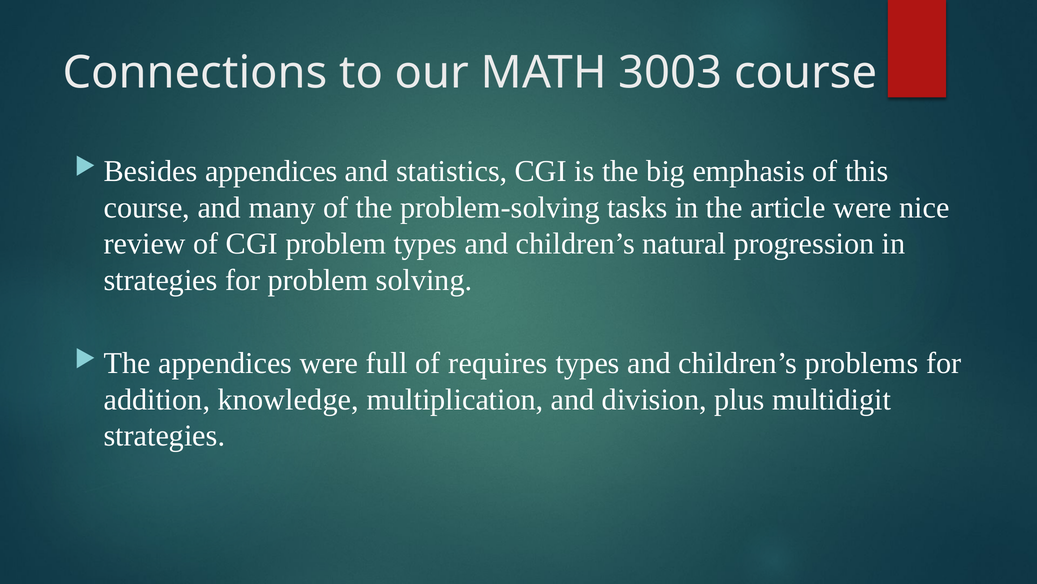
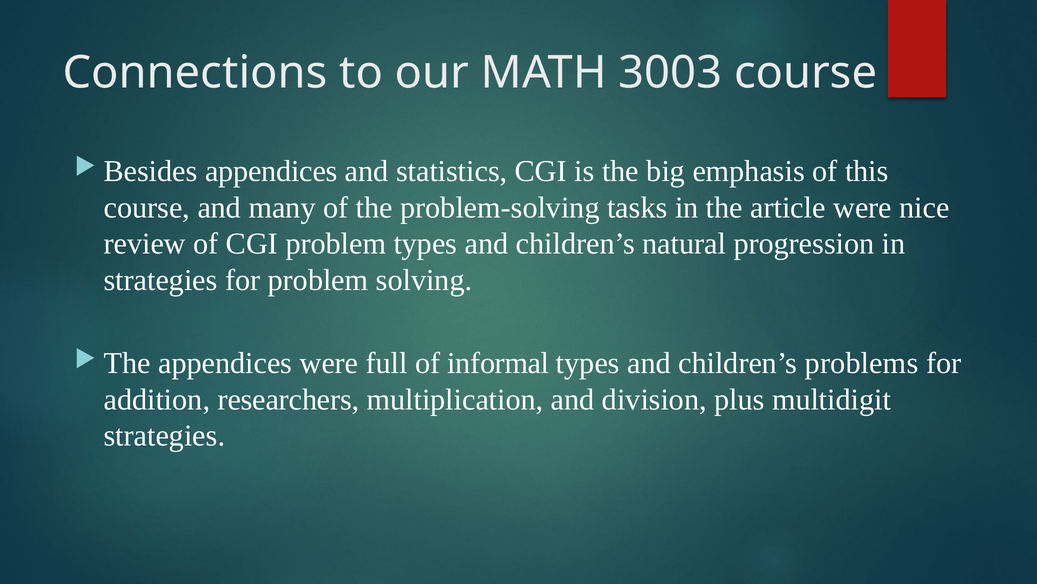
requires: requires -> informal (498, 363)
knowledge: knowledge -> researchers (288, 399)
